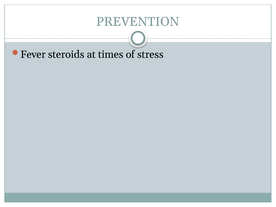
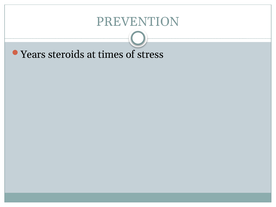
Fever: Fever -> Years (33, 54)
